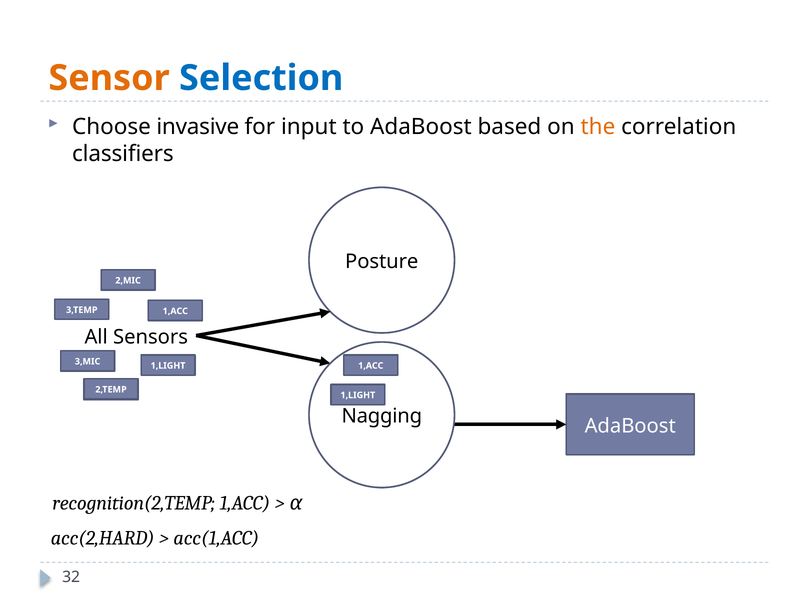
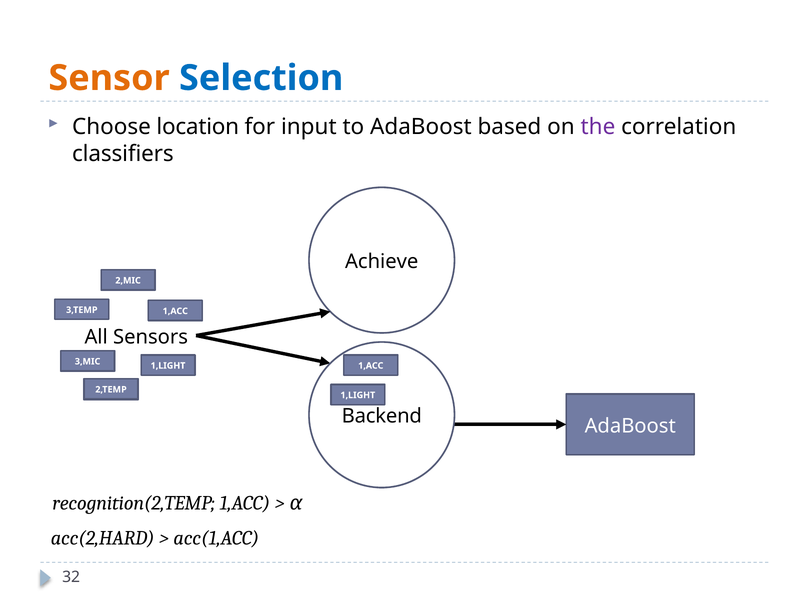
invasive: invasive -> location (198, 127)
the colour: orange -> purple (598, 127)
Posture: Posture -> Achieve (382, 261)
Nagging: Nagging -> Backend (382, 416)
